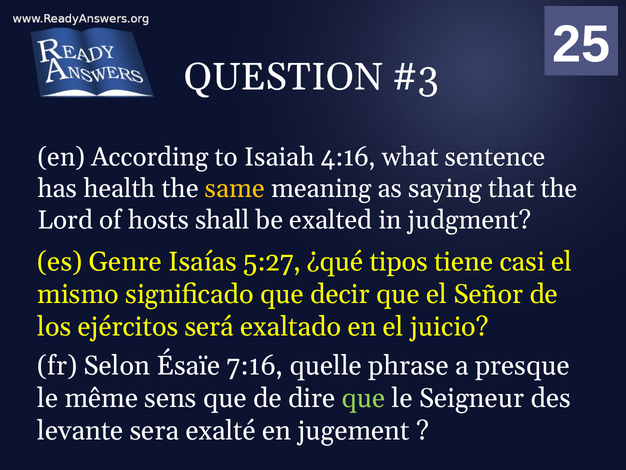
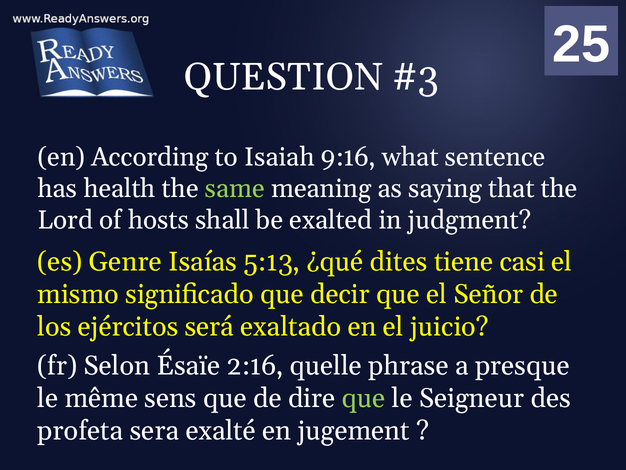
4:16: 4:16 -> 9:16 (348, 157)
same colour: yellow -> light green (235, 188)
5:27: 5:27 -> 5:13 (272, 262)
tipos: tipos -> dites (399, 262)
7:16: 7:16 -> 2:16 (255, 365)
levante: levante -> profeta (80, 430)
